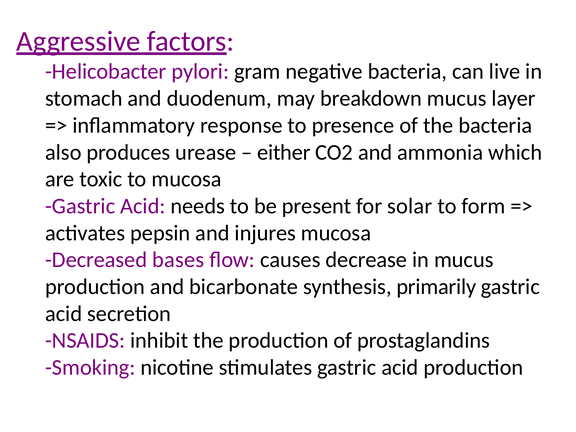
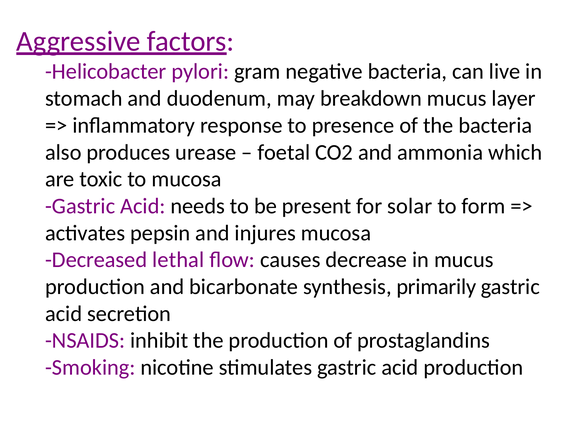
either: either -> foetal (284, 152)
bases: bases -> lethal (178, 260)
